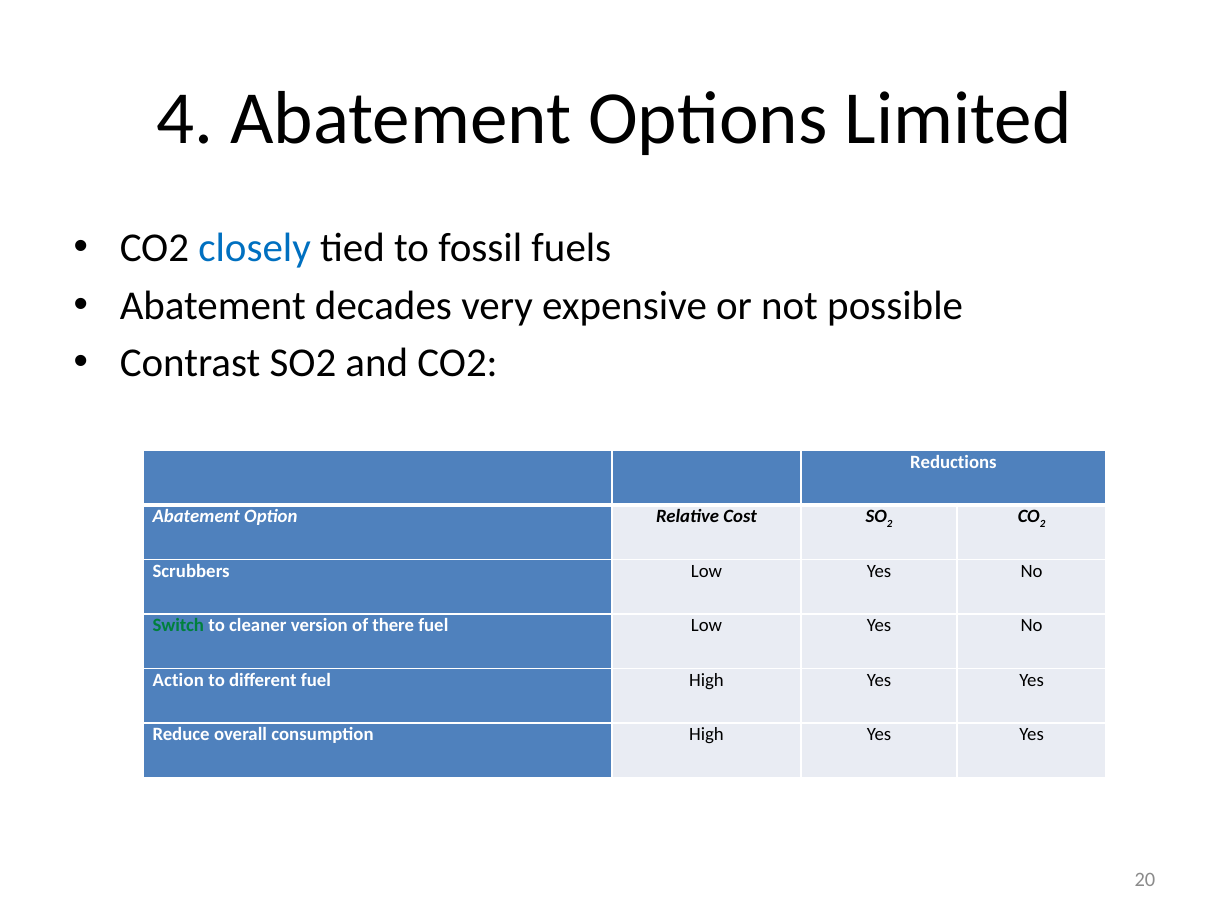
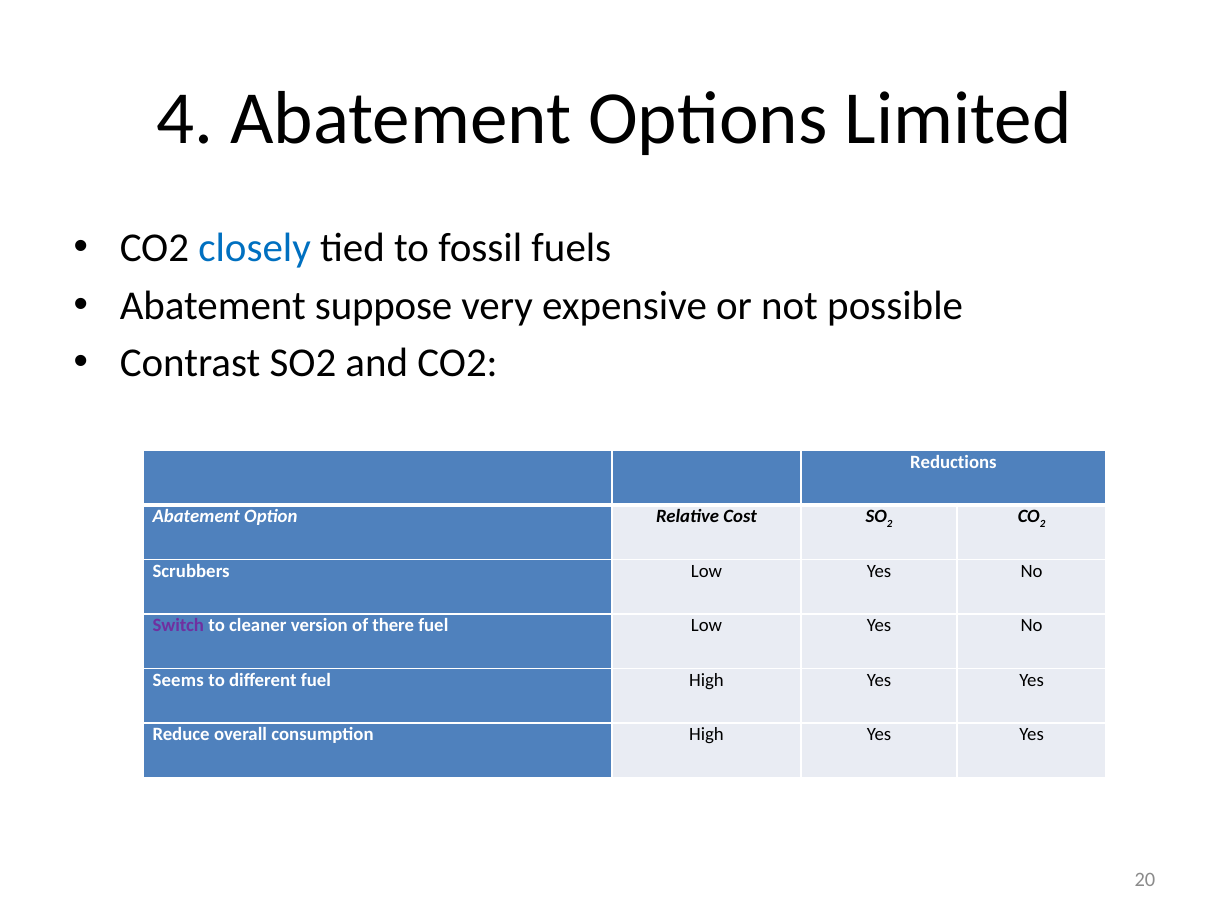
decades: decades -> suppose (384, 306)
Switch colour: green -> purple (178, 626)
Action: Action -> Seems (178, 681)
